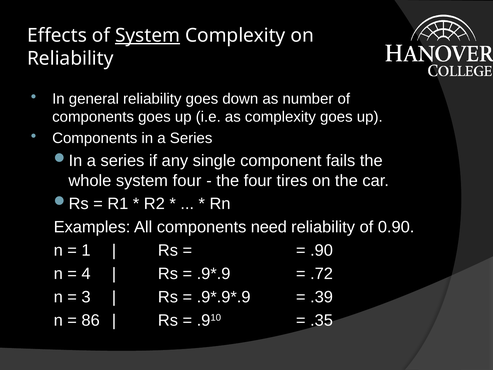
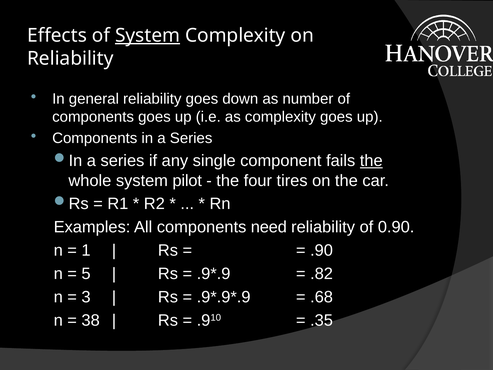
the underline: none -> present (371, 161)
system four: four -> pilot (187, 180)
4: 4 -> 5 (86, 274)
.72: .72 -> .82 (322, 274)
.39: .39 -> .68 (322, 297)
86: 86 -> 38 (91, 320)
